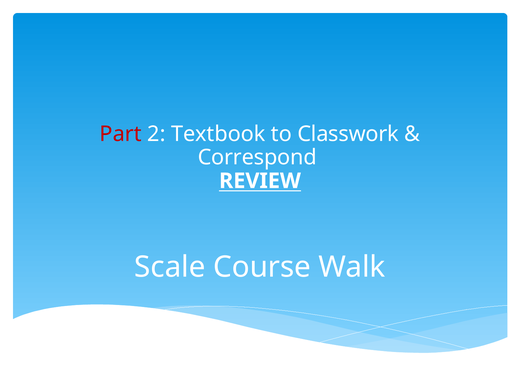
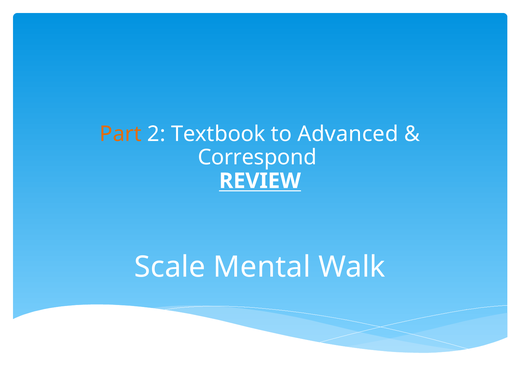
Part colour: red -> orange (121, 134)
Classwork: Classwork -> Advanced (348, 134)
Course: Course -> Mental (262, 267)
